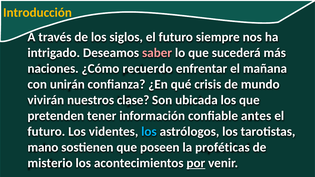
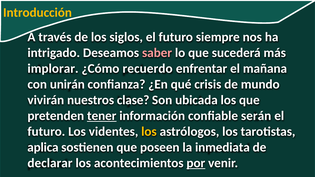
naciones: naciones -> implorar (53, 69)
tener underline: none -> present (102, 116)
antes: antes -> serán (256, 116)
los colour: light blue -> yellow (149, 132)
mano: mano -> aplica (43, 147)
proféticas: proféticas -> inmediata (222, 147)
misterio: misterio -> declarar (50, 163)
